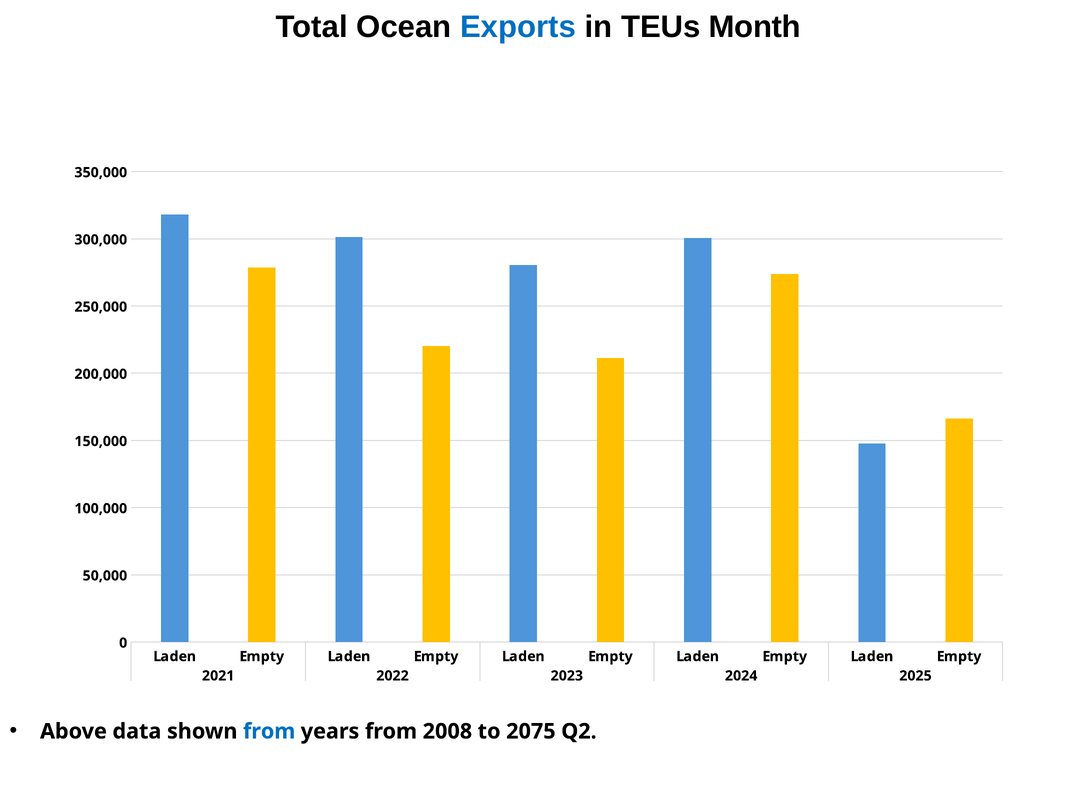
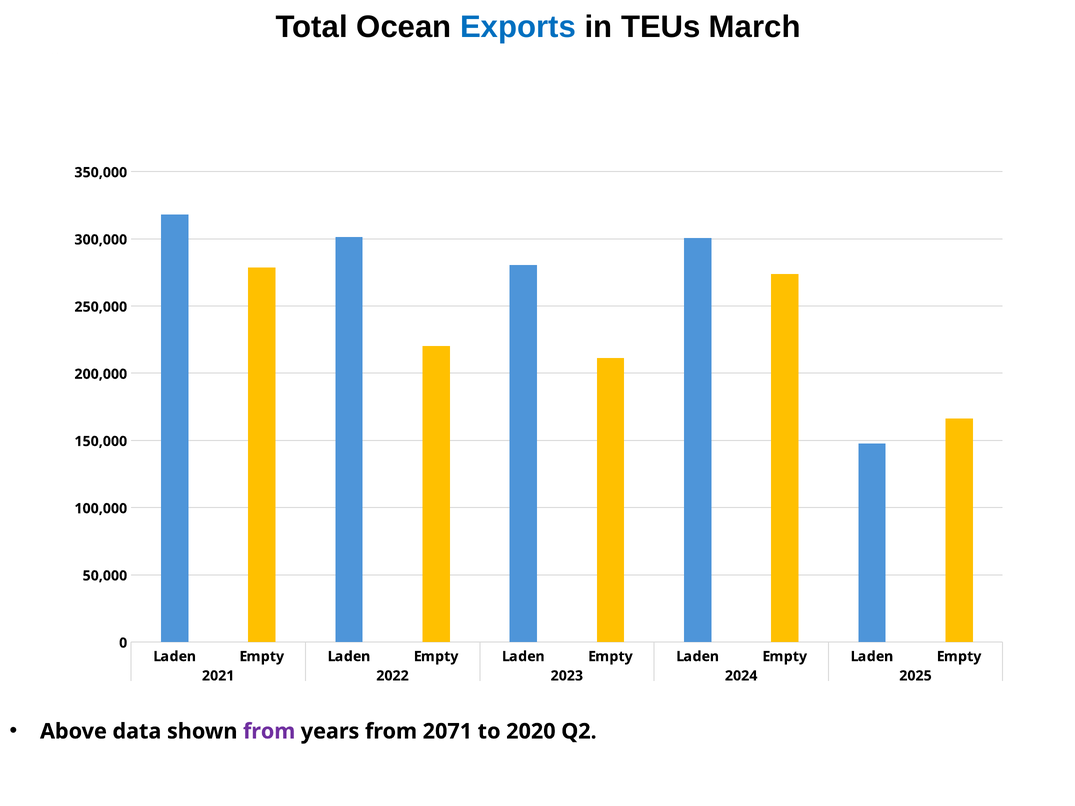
Month: Month -> March (755, 27)
from colour: blue -> purple (269, 732)
2008: 2008 -> 2071 (447, 732)
2075: 2075 -> 2020 (531, 732)
